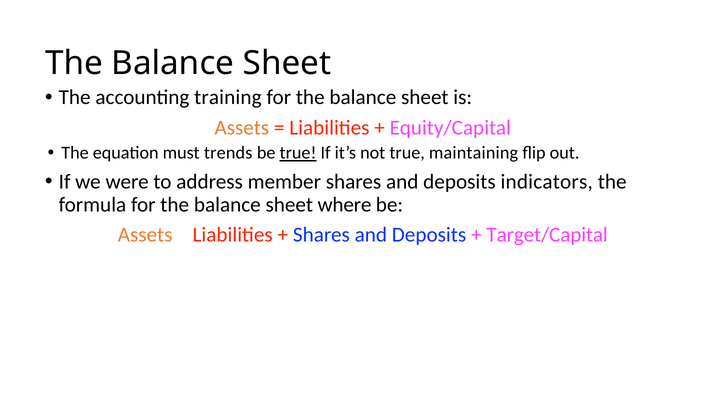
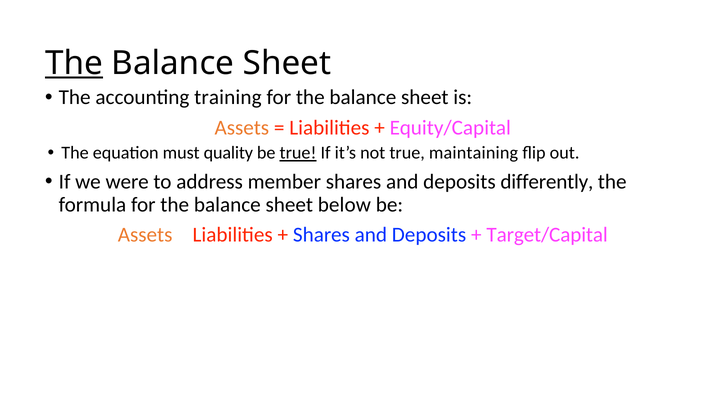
The underline: none -> present (74, 63)
trends: trends -> quality (228, 153)
indicators: indicators -> differently (547, 182)
where: where -> below (344, 205)
